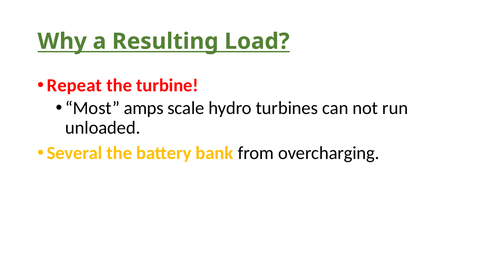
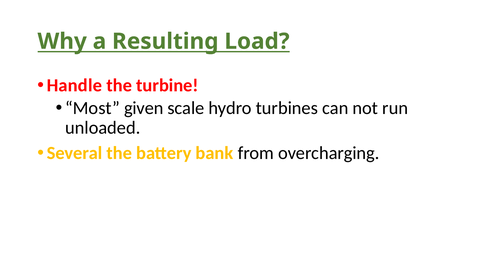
Repeat: Repeat -> Handle (74, 85)
amps: amps -> given (144, 108)
